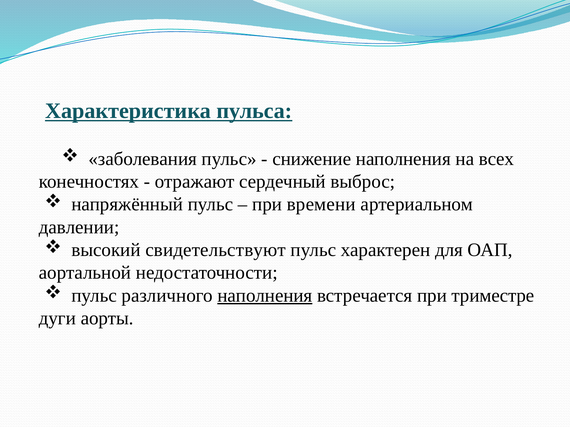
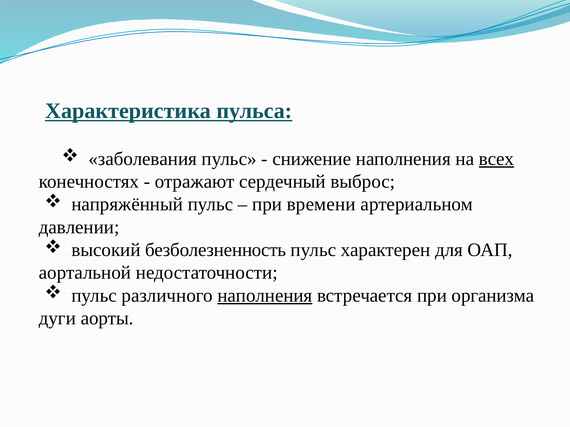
всех underline: none -> present (497, 159)
свидетельствуют: свидетельствуют -> безболезненность (216, 250)
триместре: триместре -> организма (493, 296)
